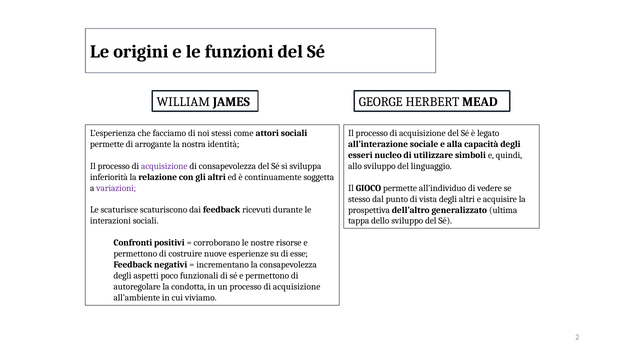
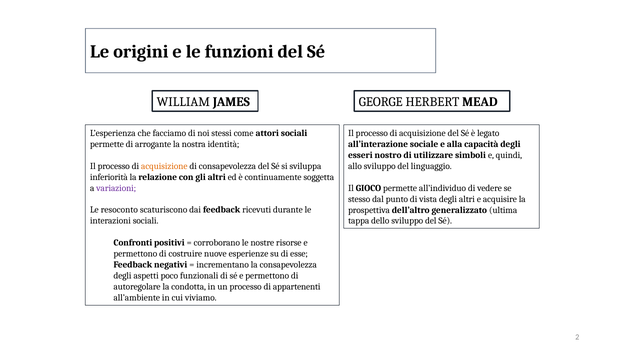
nucleo: nucleo -> nostro (388, 155)
acquisizione colour: purple -> orange (164, 166)
scaturisce: scaturisce -> resoconto (119, 210)
un processo di acquisizione: acquisizione -> appartenenti (297, 287)
